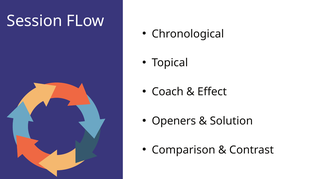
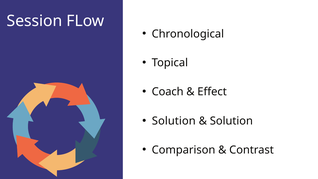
Openers: Openers -> Solution (174, 121)
